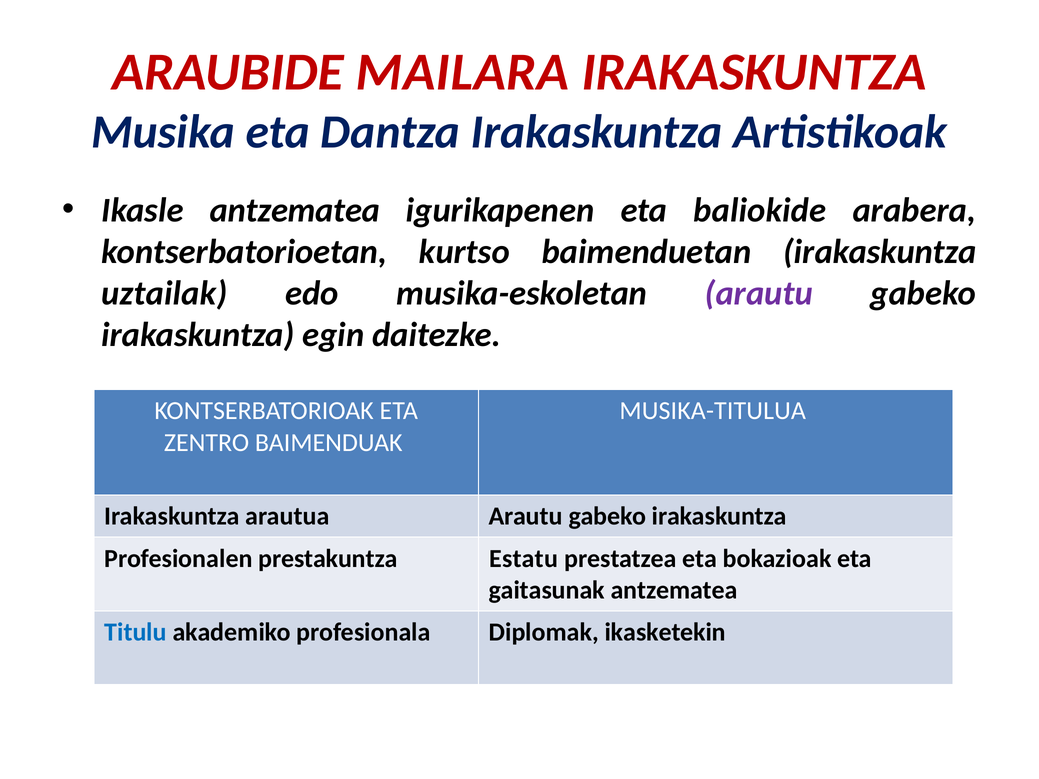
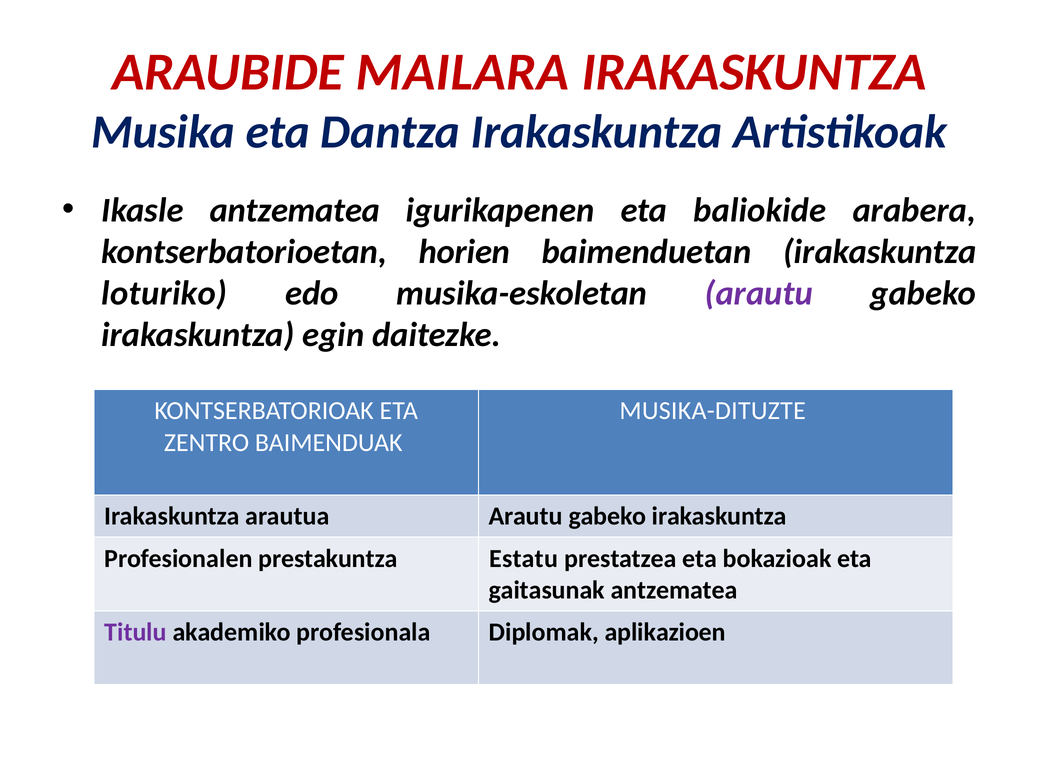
kurtso: kurtso -> horien (465, 252)
uztailak: uztailak -> loturiko (164, 293)
MUSIKA-TITULUA: MUSIKA-TITULUA -> MUSIKA-DITUZTE (713, 411)
Titulu colour: blue -> purple (136, 632)
ikasketekin: ikasketekin -> aplikazioen (665, 632)
